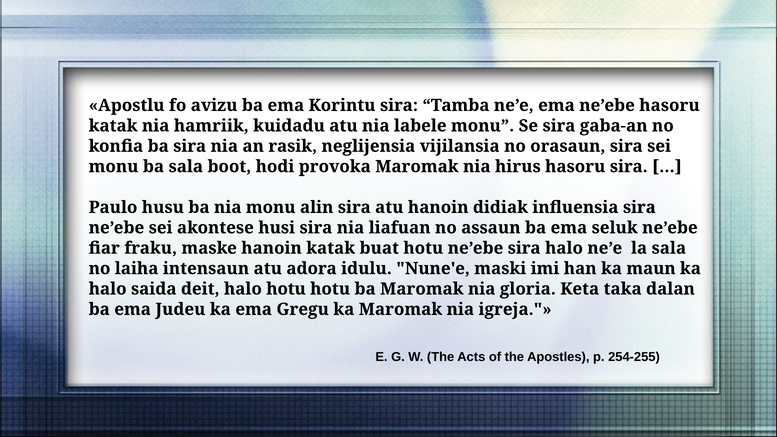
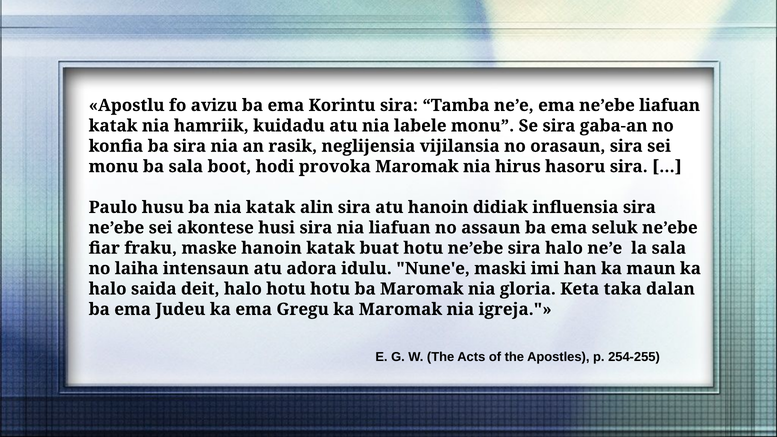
ne’ebe hasoru: hasoru -> liafuan (670, 105)
nia monu: monu -> katak (271, 207)
